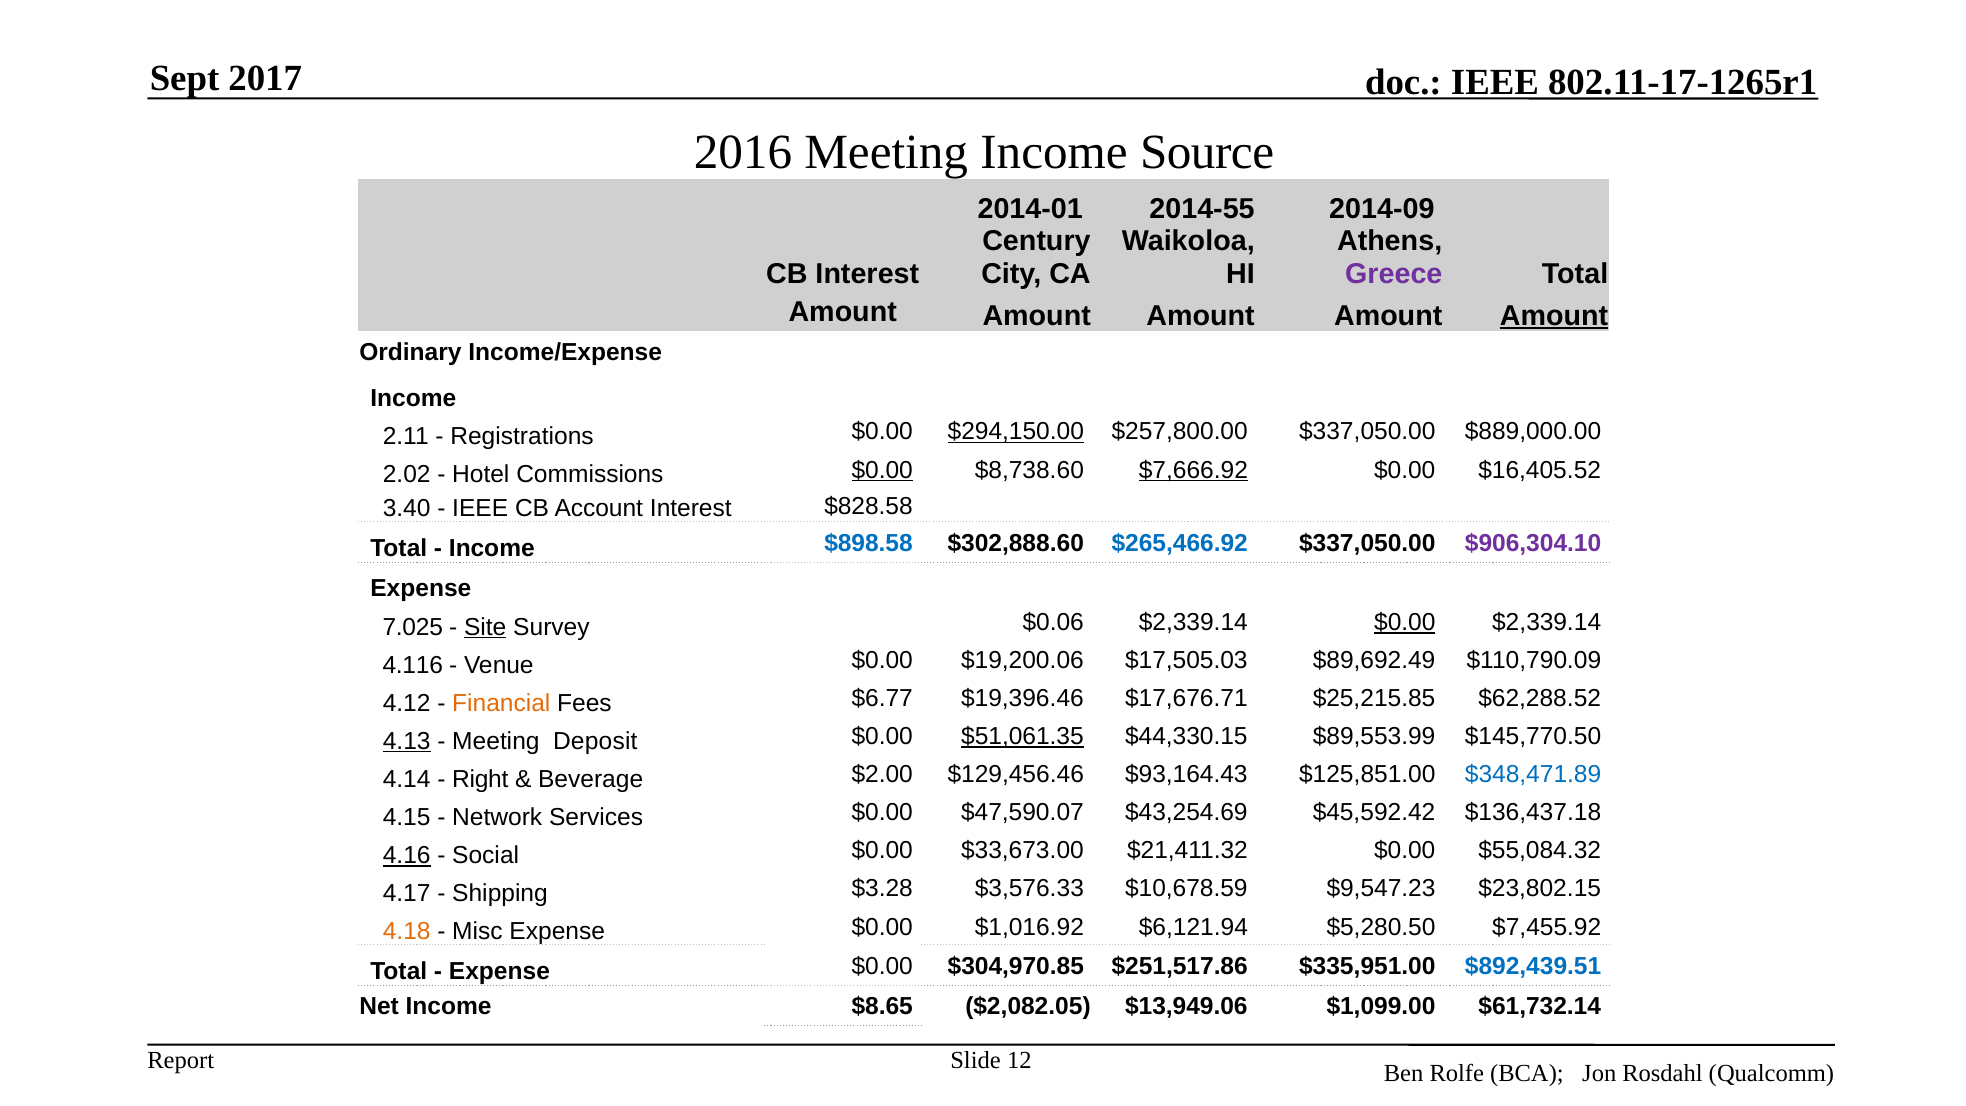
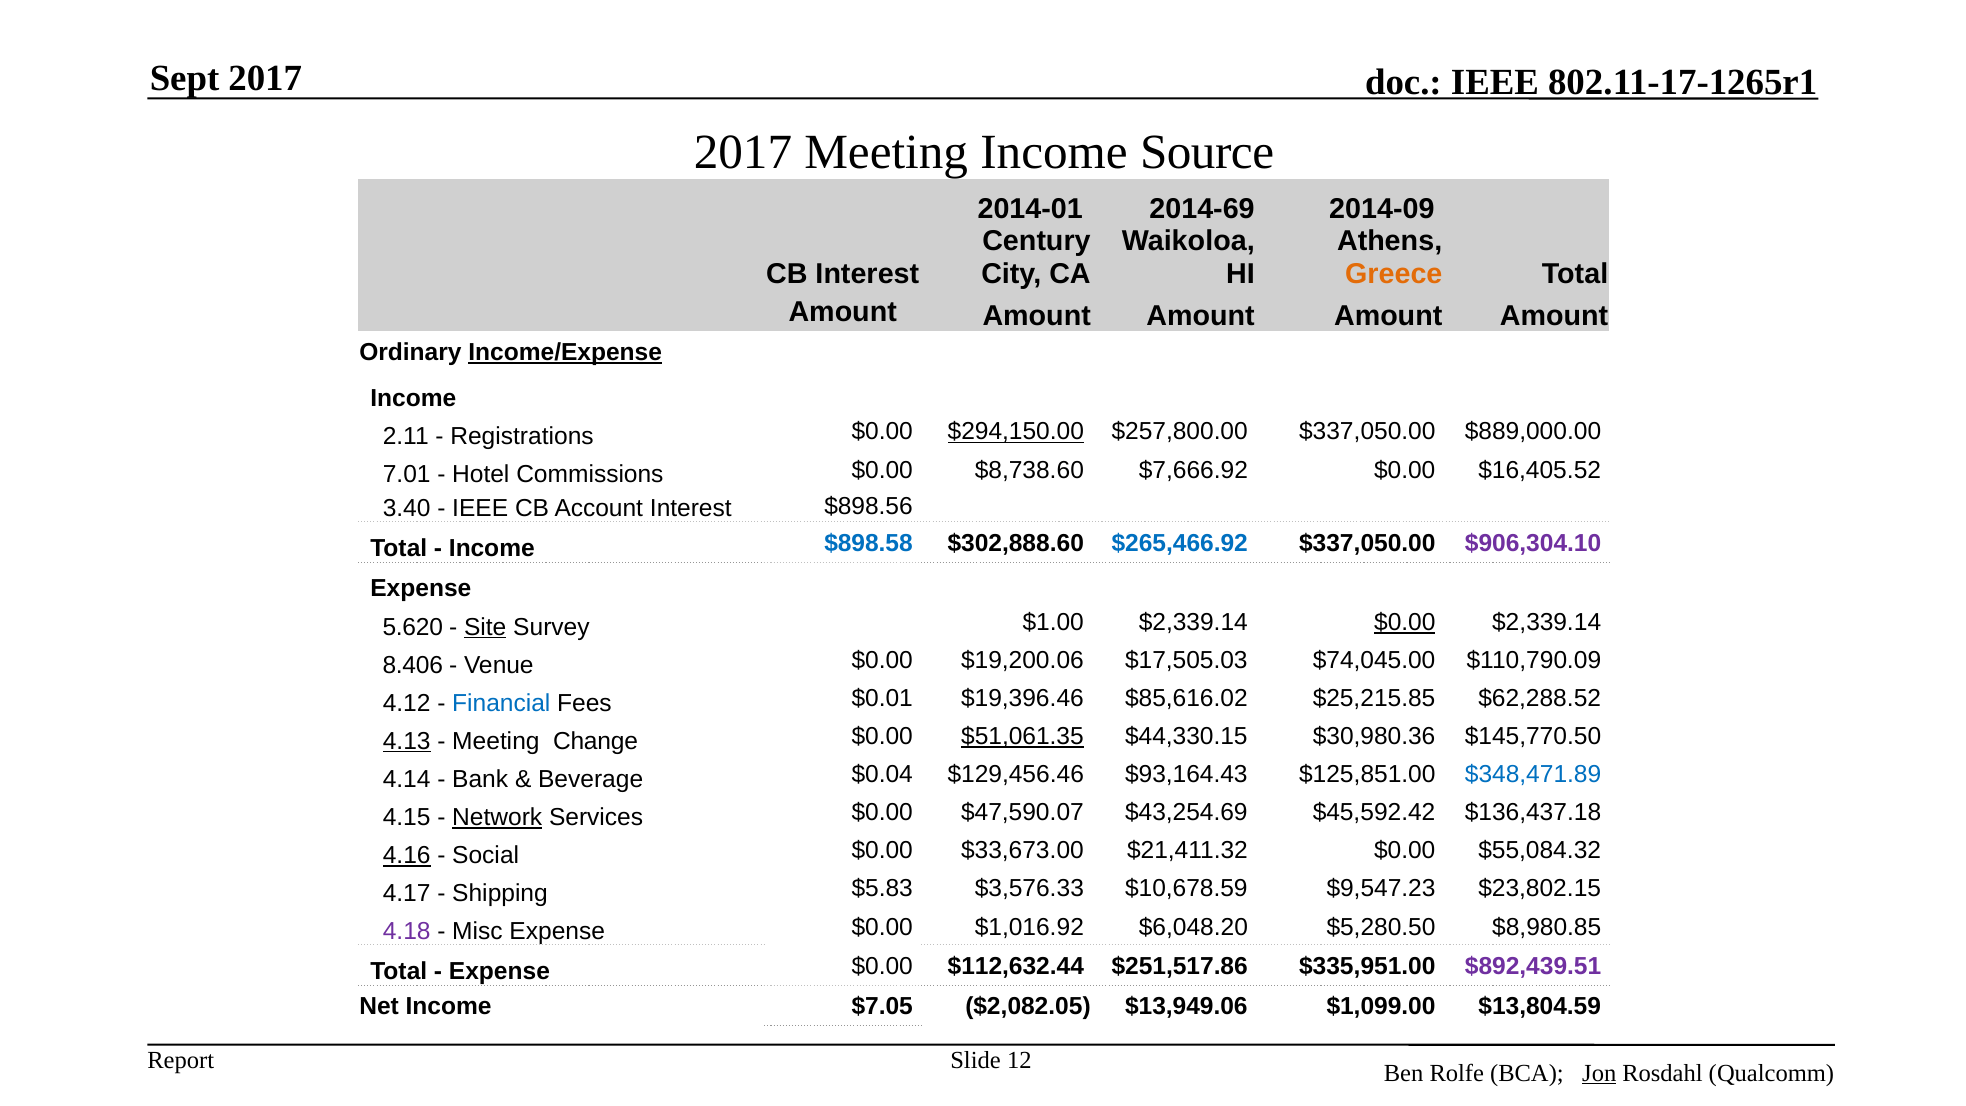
2016: 2016 -> 2017 (743, 152)
2014-55: 2014-55 -> 2014-69 (1202, 209)
Greece colour: purple -> orange (1394, 274)
Amount underline: present -> none (1554, 316)
Income/Expense underline: none -> present (565, 353)
2.02: 2.02 -> 7.01 (407, 475)
$0.00 underline: present -> none (882, 470)
$7,666.92 underline: present -> none (1193, 470)
$828.58: $828.58 -> $898.56 (869, 506)
7.025: 7.025 -> 5.620 (413, 627)
$0.06: $0.06 -> $1.00 (1053, 622)
4.116: 4.116 -> 8.406 (413, 665)
$89,692.49: $89,692.49 -> $74,045.00 (1374, 660)
Financial colour: orange -> blue (501, 703)
$6.77: $6.77 -> $0.01 (882, 698)
$17,676.71: $17,676.71 -> $85,616.02 (1186, 698)
Deposit: Deposit -> Change (595, 741)
$89,553.99: $89,553.99 -> $30,980.36 (1374, 736)
Right: Right -> Bank (480, 779)
$2.00: $2.00 -> $0.04 (882, 775)
Network underline: none -> present (497, 817)
$3.28: $3.28 -> $5.83 (882, 889)
4.18 colour: orange -> purple (407, 932)
$6,121.94: $6,121.94 -> $6,048.20 (1193, 927)
$7,455.92: $7,455.92 -> $8,980.85 (1547, 927)
$304,970.85: $304,970.85 -> $112,632.44 (1016, 966)
$892,439.51 colour: blue -> purple (1533, 966)
$8.65: $8.65 -> $7.05 (882, 1006)
$61,732.14: $61,732.14 -> $13,804.59 (1540, 1006)
Jon underline: none -> present (1599, 1073)
